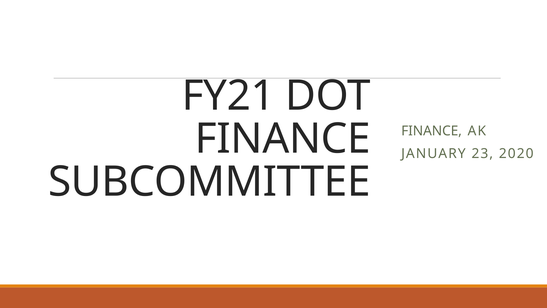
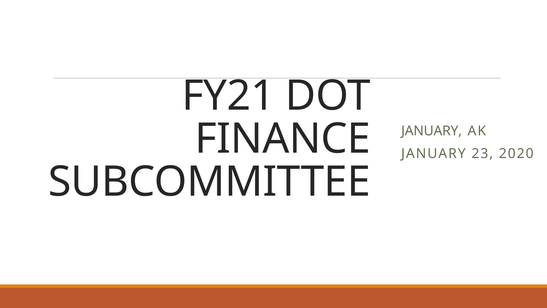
FINANCE: FINANCE -> JANUARY (432, 131)
